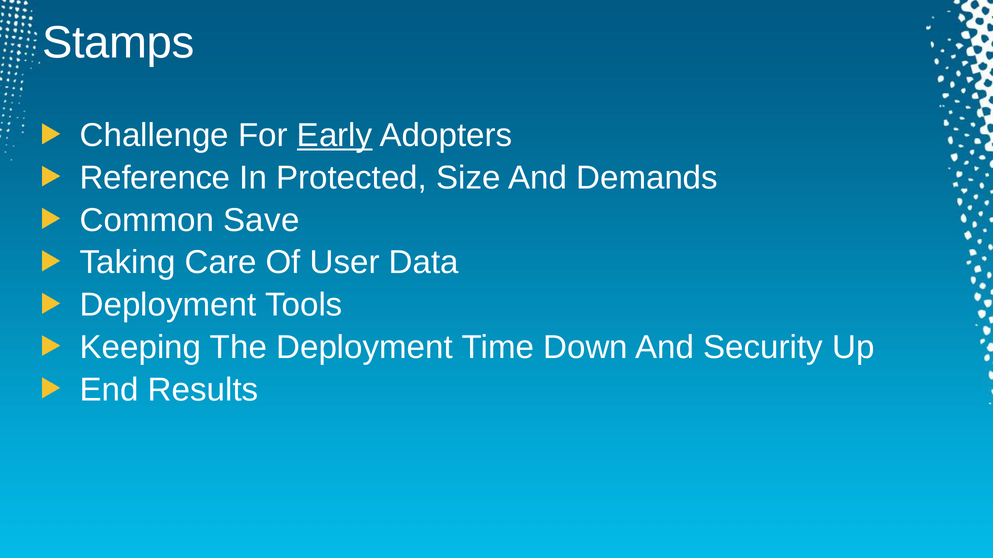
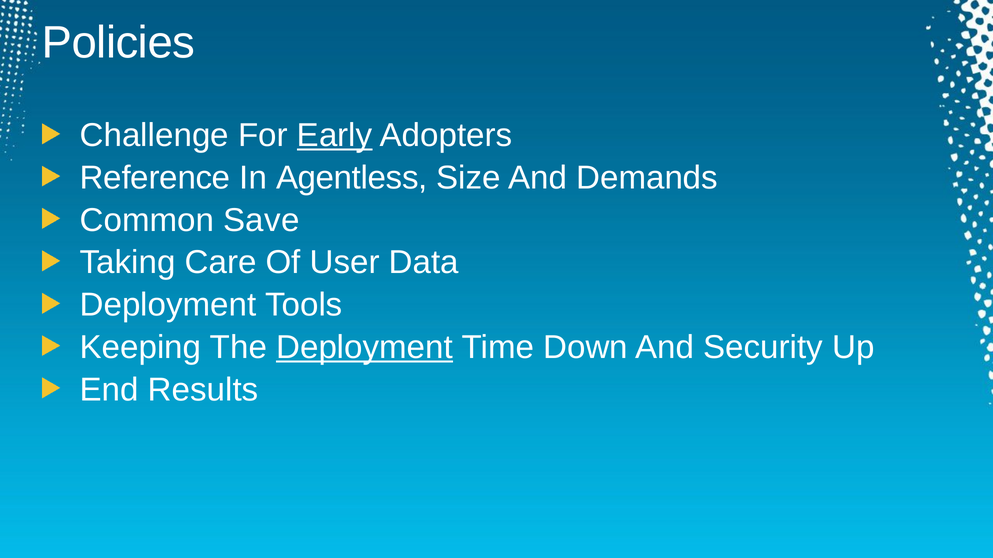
Stamps: Stamps -> Policies (118, 43)
Protected: Protected -> Agentless (352, 178)
Deployment underline: none -> present (365, 348)
